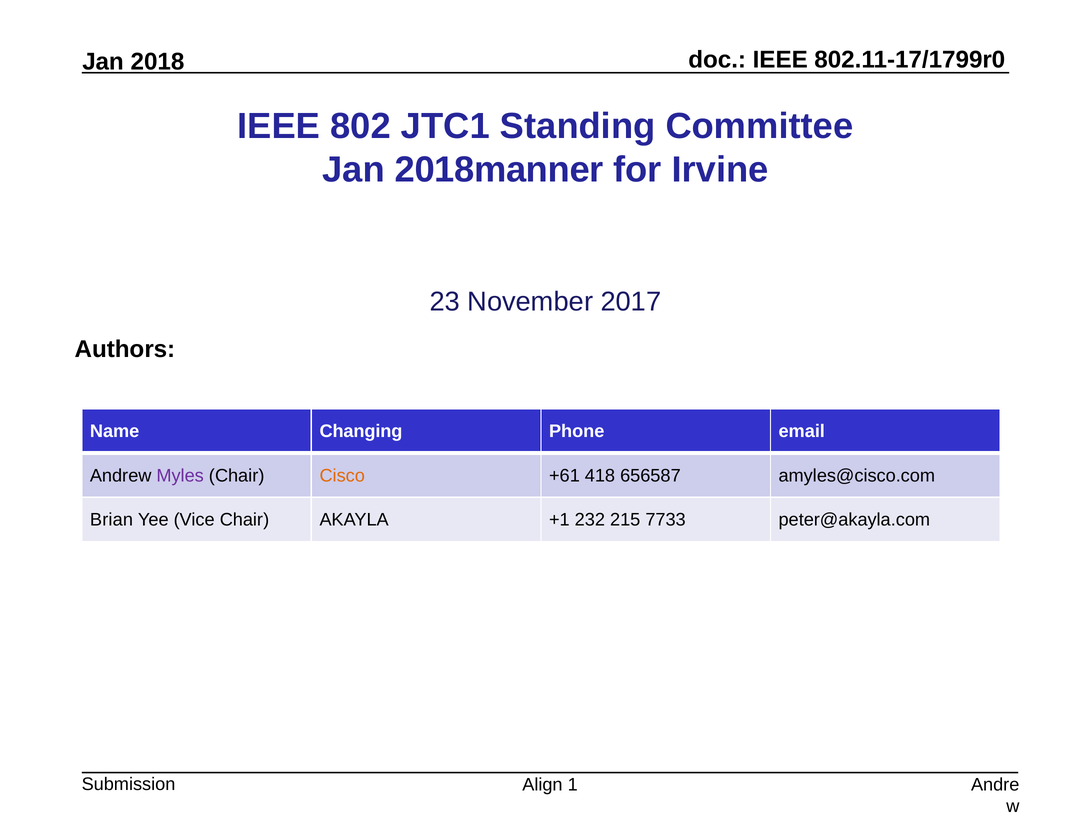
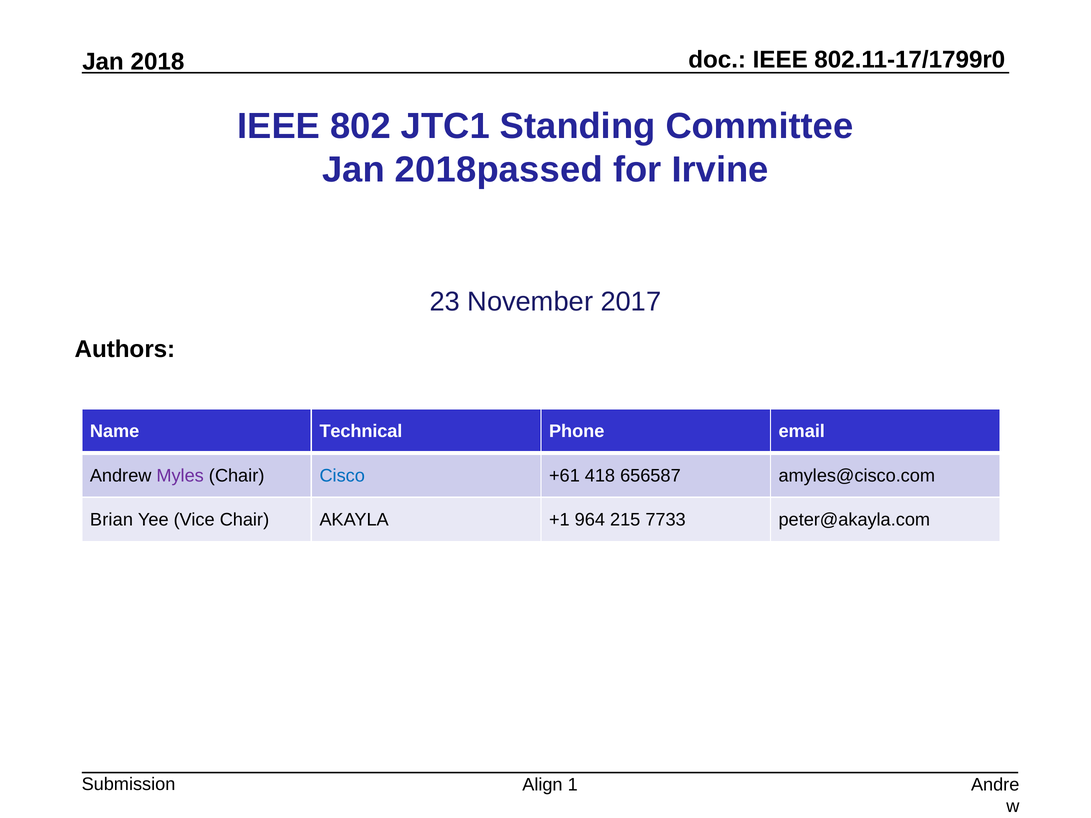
2018manner: 2018manner -> 2018passed (499, 170)
Changing: Changing -> Technical (361, 432)
Cisco colour: orange -> blue (342, 476)
232: 232 -> 964 (590, 520)
